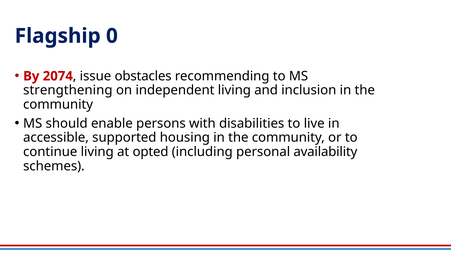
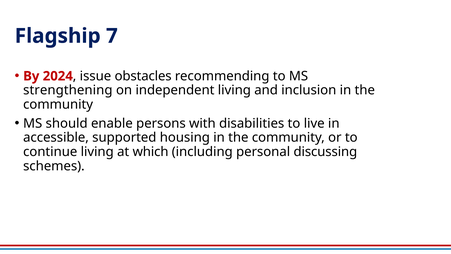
0: 0 -> 7 (112, 36)
2074: 2074 -> 2024 (58, 76)
opted: opted -> which (151, 152)
availability: availability -> discussing (325, 152)
